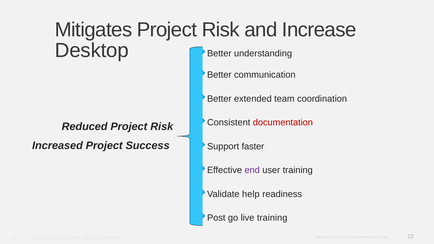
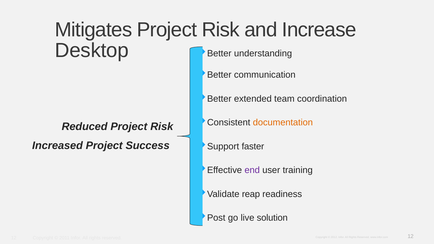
documentation colour: red -> orange (283, 123)
help: help -> reap (251, 194)
live training: training -> solution (272, 218)
